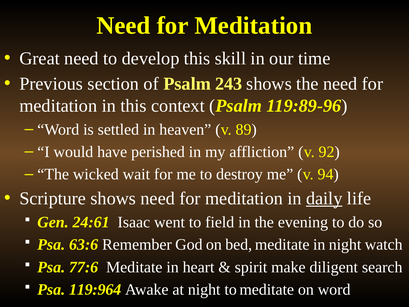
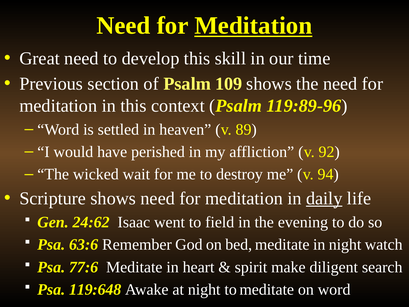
Meditation underline: none -> present (253, 26)
243: 243 -> 109 (229, 84)
24:61: 24:61 -> 24:62 (91, 222)
119:964: 119:964 -> 119:648 (95, 289)
